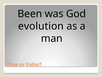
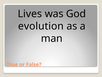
Been: Been -> Lives (30, 14)
